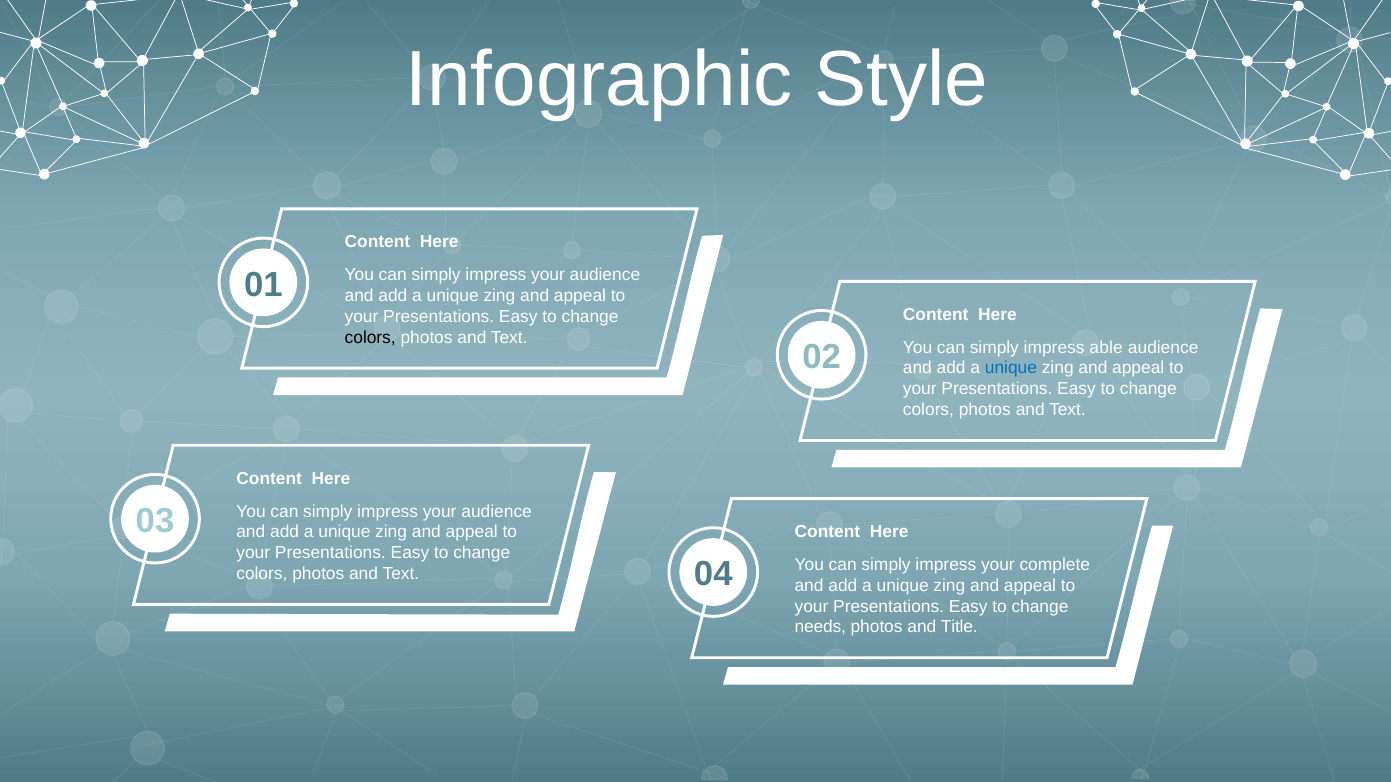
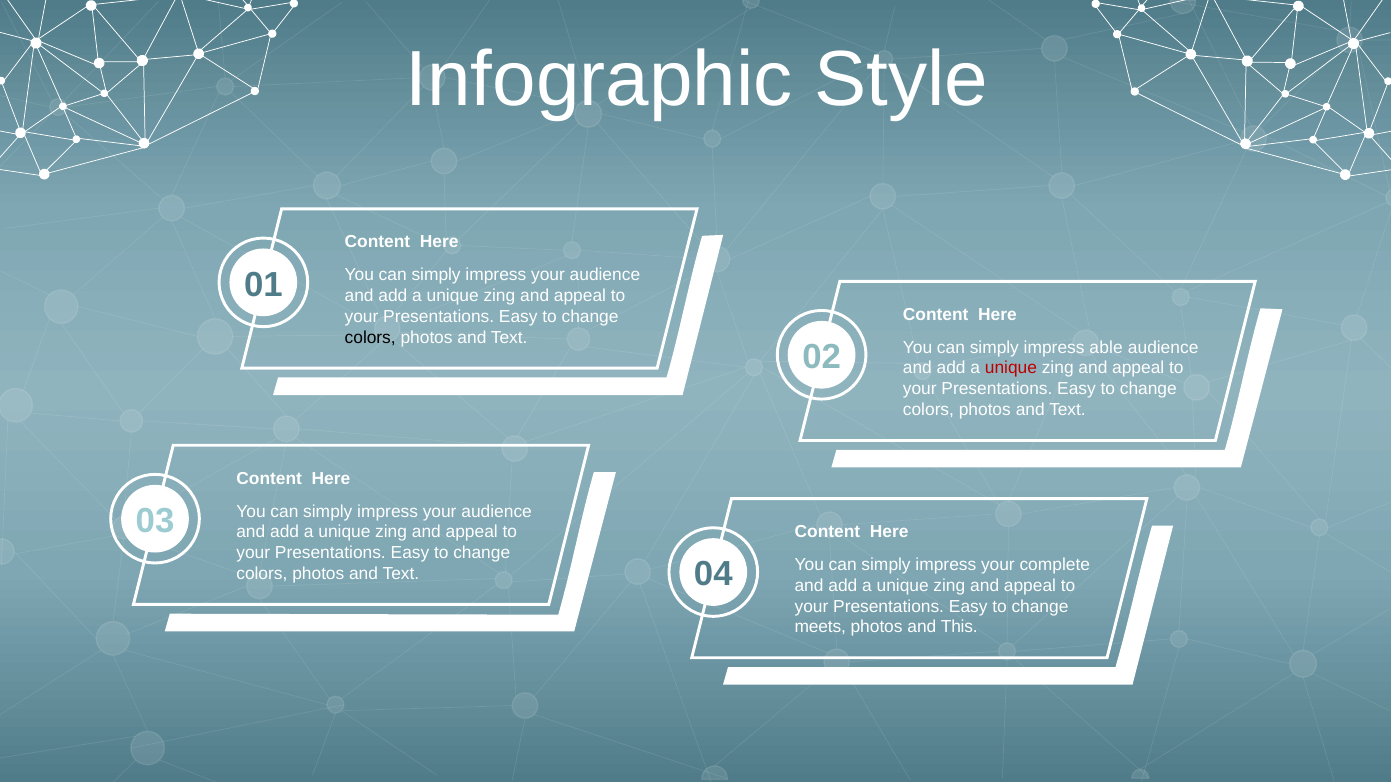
unique colour: blue -> red (1011, 368)
needs: needs -> meets (820, 628)
Title: Title -> This (959, 628)
